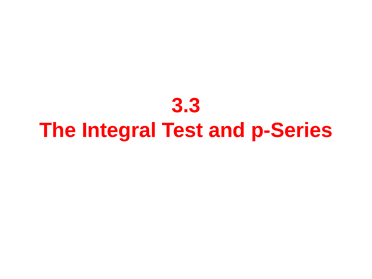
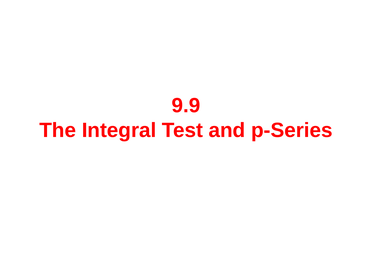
3.3: 3.3 -> 9.9 (186, 106)
